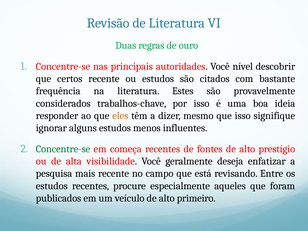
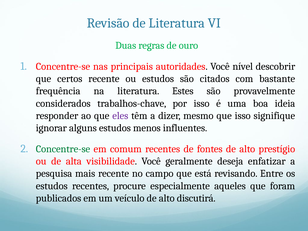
eles colour: orange -> purple (120, 116)
começa: começa -> comum (126, 149)
primeiro: primeiro -> discutirá (196, 198)
